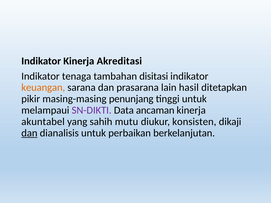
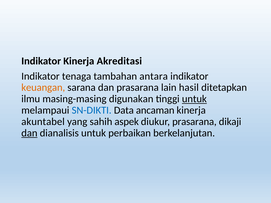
disitasi: disitasi -> antara (154, 76)
pikir: pikir -> ilmu (31, 99)
penunjang: penunjang -> digunakan (131, 99)
untuk underline: none -> present (194, 99)
SN-DIKTI colour: purple -> blue (92, 110)
mutu: mutu -> aspek (127, 122)
diukur konsisten: konsisten -> prasarana (194, 122)
